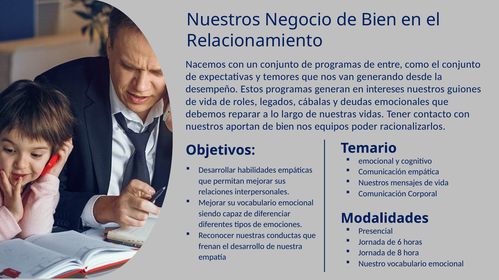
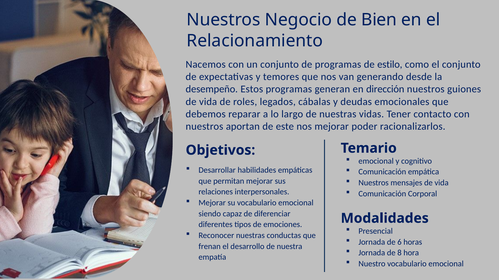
entre: entre -> estilo (390, 64)
intereses: intereses -> dirección (385, 89)
bien: bien -> este (285, 127)
nos equipos: equipos -> mejorar (332, 127)
